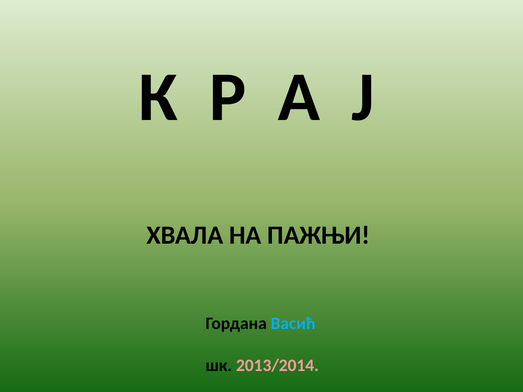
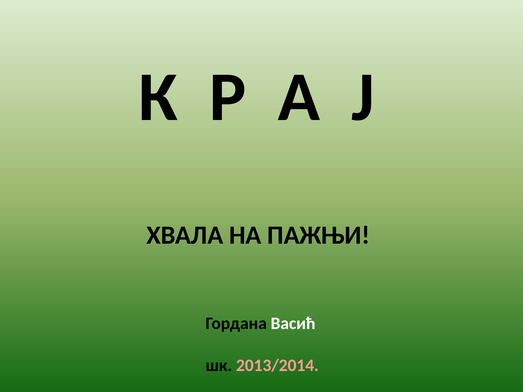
Васић colour: light blue -> white (293, 324)
